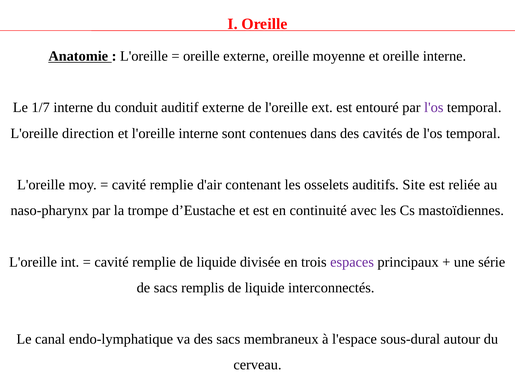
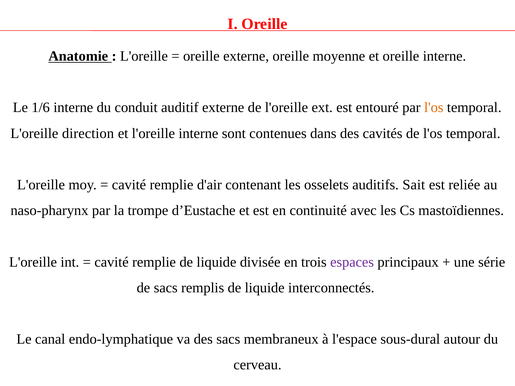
1/7: 1/7 -> 1/6 (41, 108)
l'os colour: purple -> orange (434, 108)
Site: Site -> Sait (414, 185)
